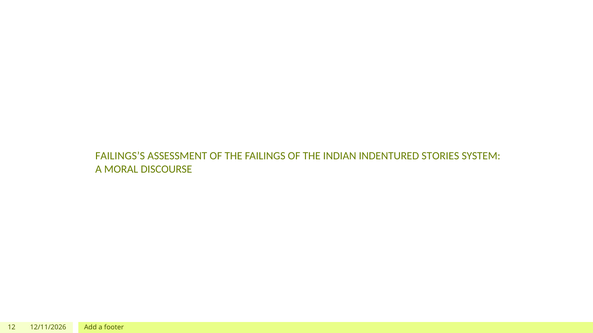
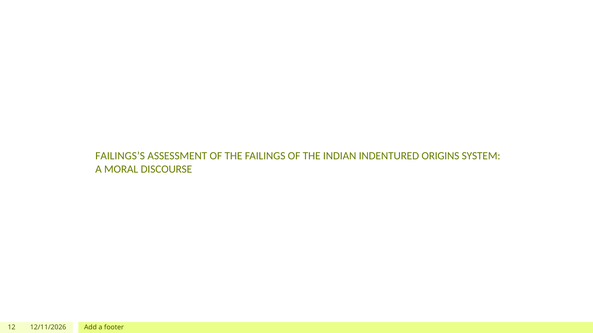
STORIES: STORIES -> ORIGINS (440, 156)
